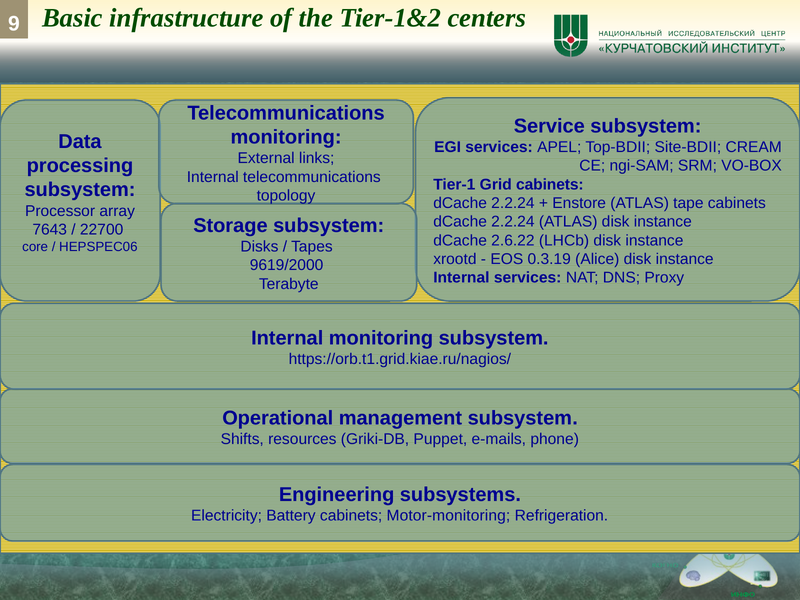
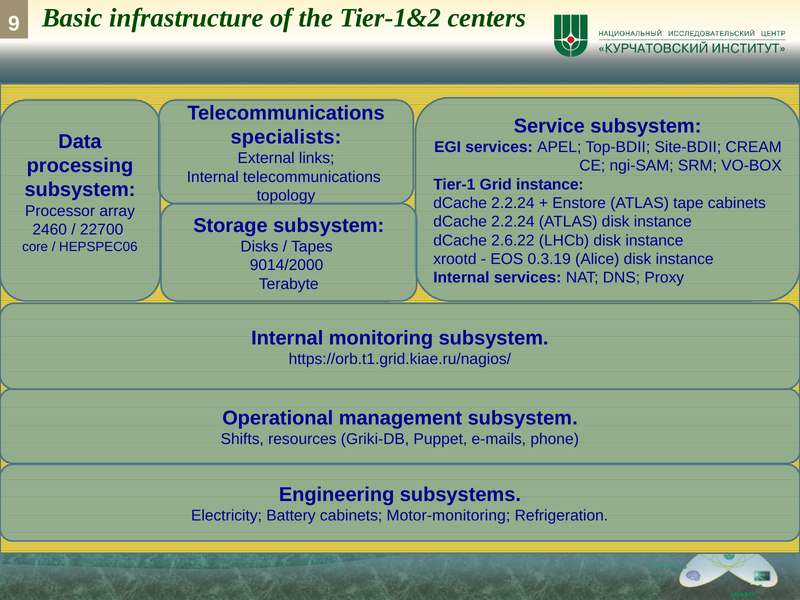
monitoring: monitoring -> specialists (286, 137)
Grid cabinets: cabinets -> instance (550, 184)
7643: 7643 -> 2460 (50, 230)
9619/2000: 9619/2000 -> 9014/2000 (287, 265)
